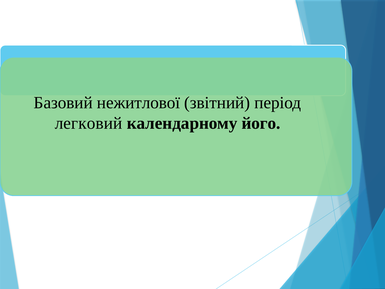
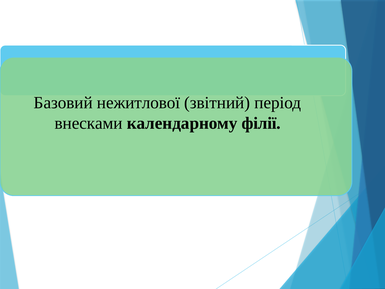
легковий: легковий -> внесками (89, 123)
його: його -> філії (261, 123)
